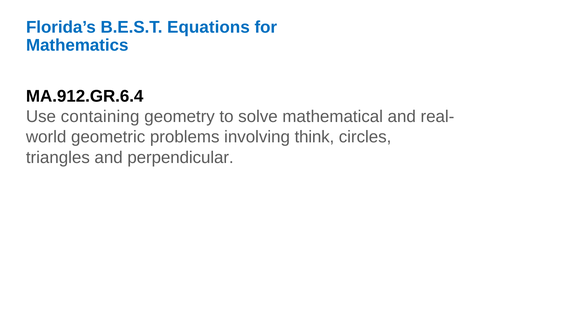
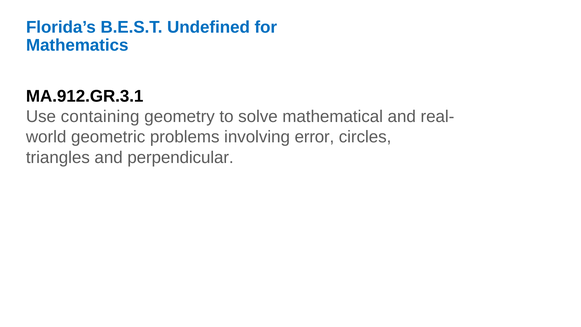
Equations: Equations -> Undefined (209, 27)
MA.912.GR.6.4: MA.912.GR.6.4 -> MA.912.GR.3.1 (85, 96)
think: think -> error (314, 137)
